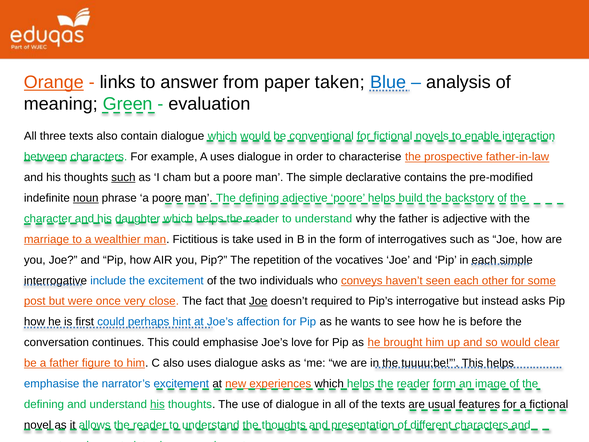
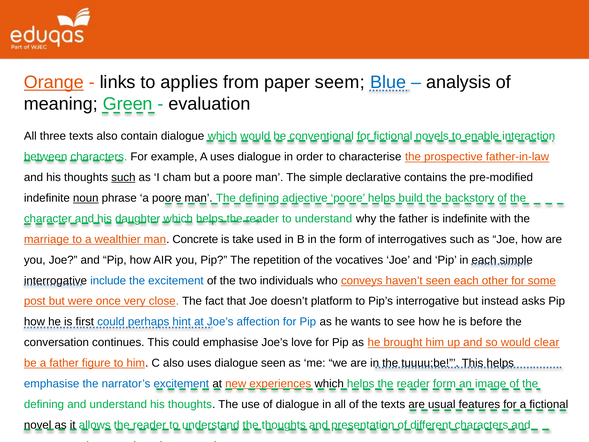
answer: answer -> applies (189, 82)
taken: taken -> seem (340, 82)
is adjective: adjective -> indefinite (465, 219)
Fictitious: Fictitious -> Concrete (195, 239)
Joe underline: present -> none (258, 301)
required: required -> platform (332, 301)
dialogue asks: asks -> seen (273, 363)
his underline: present -> none (157, 404)
